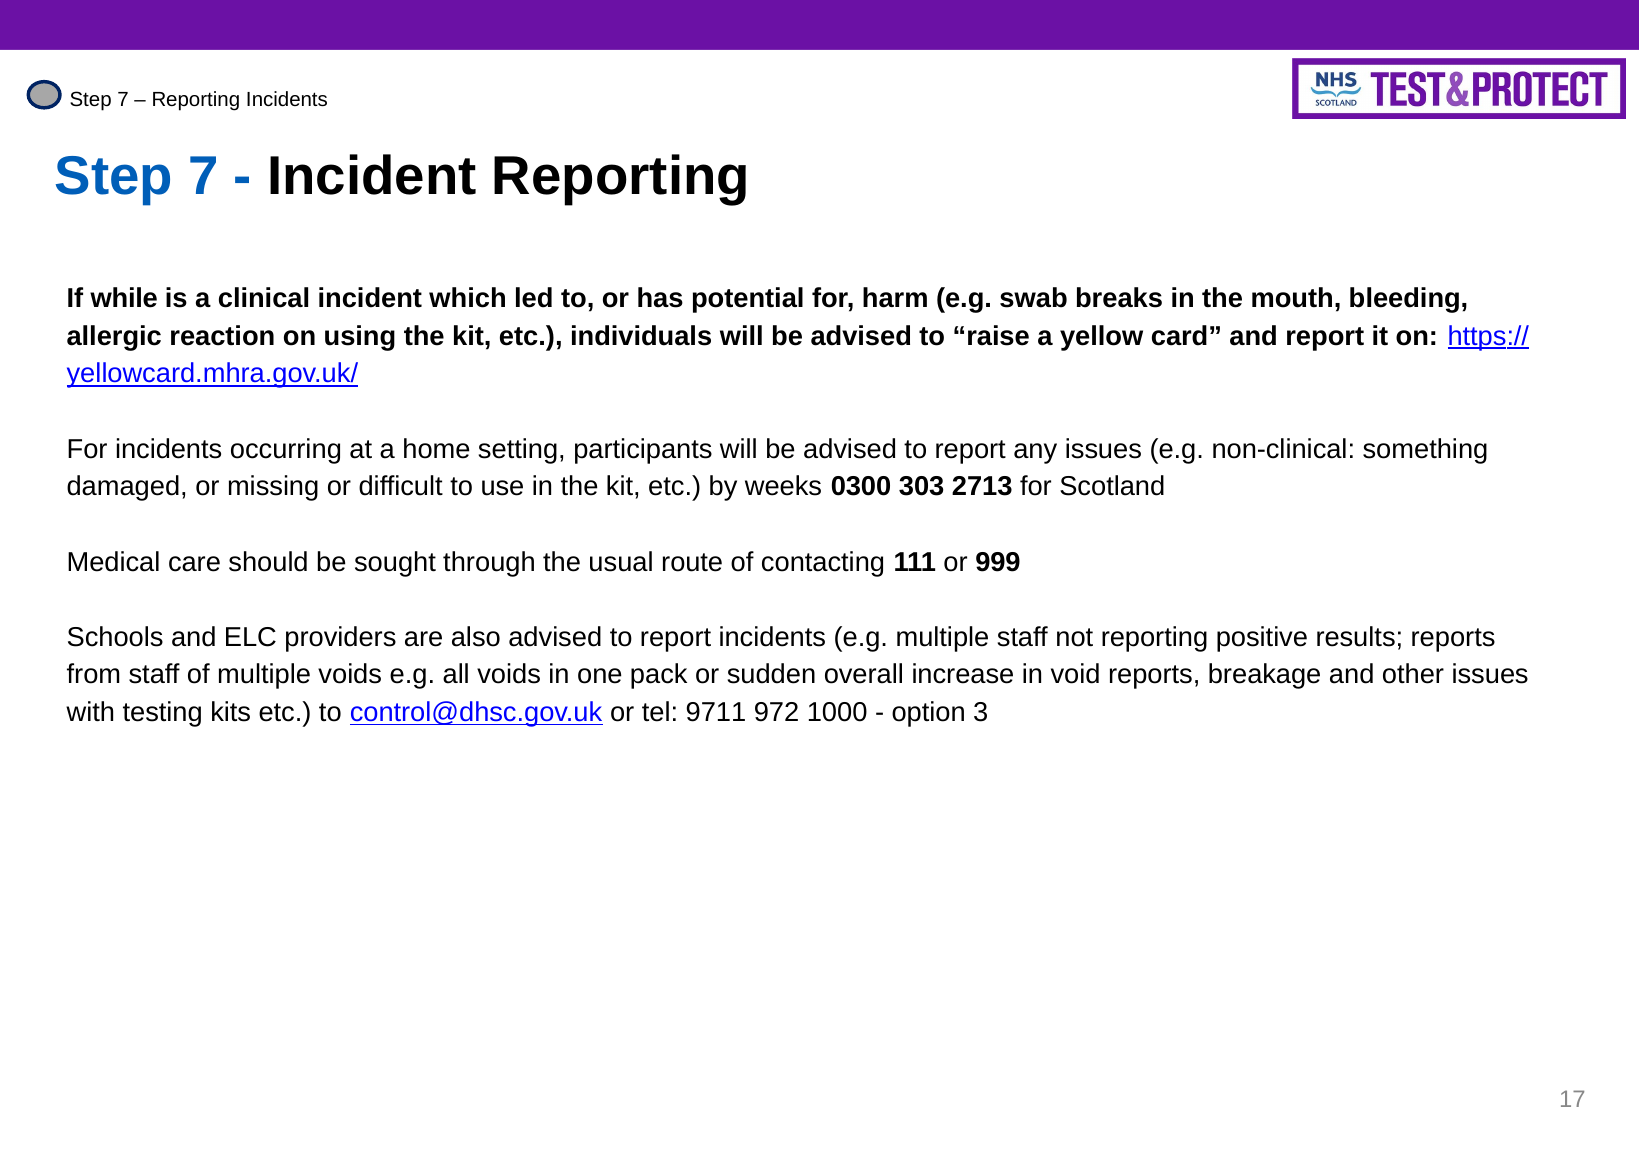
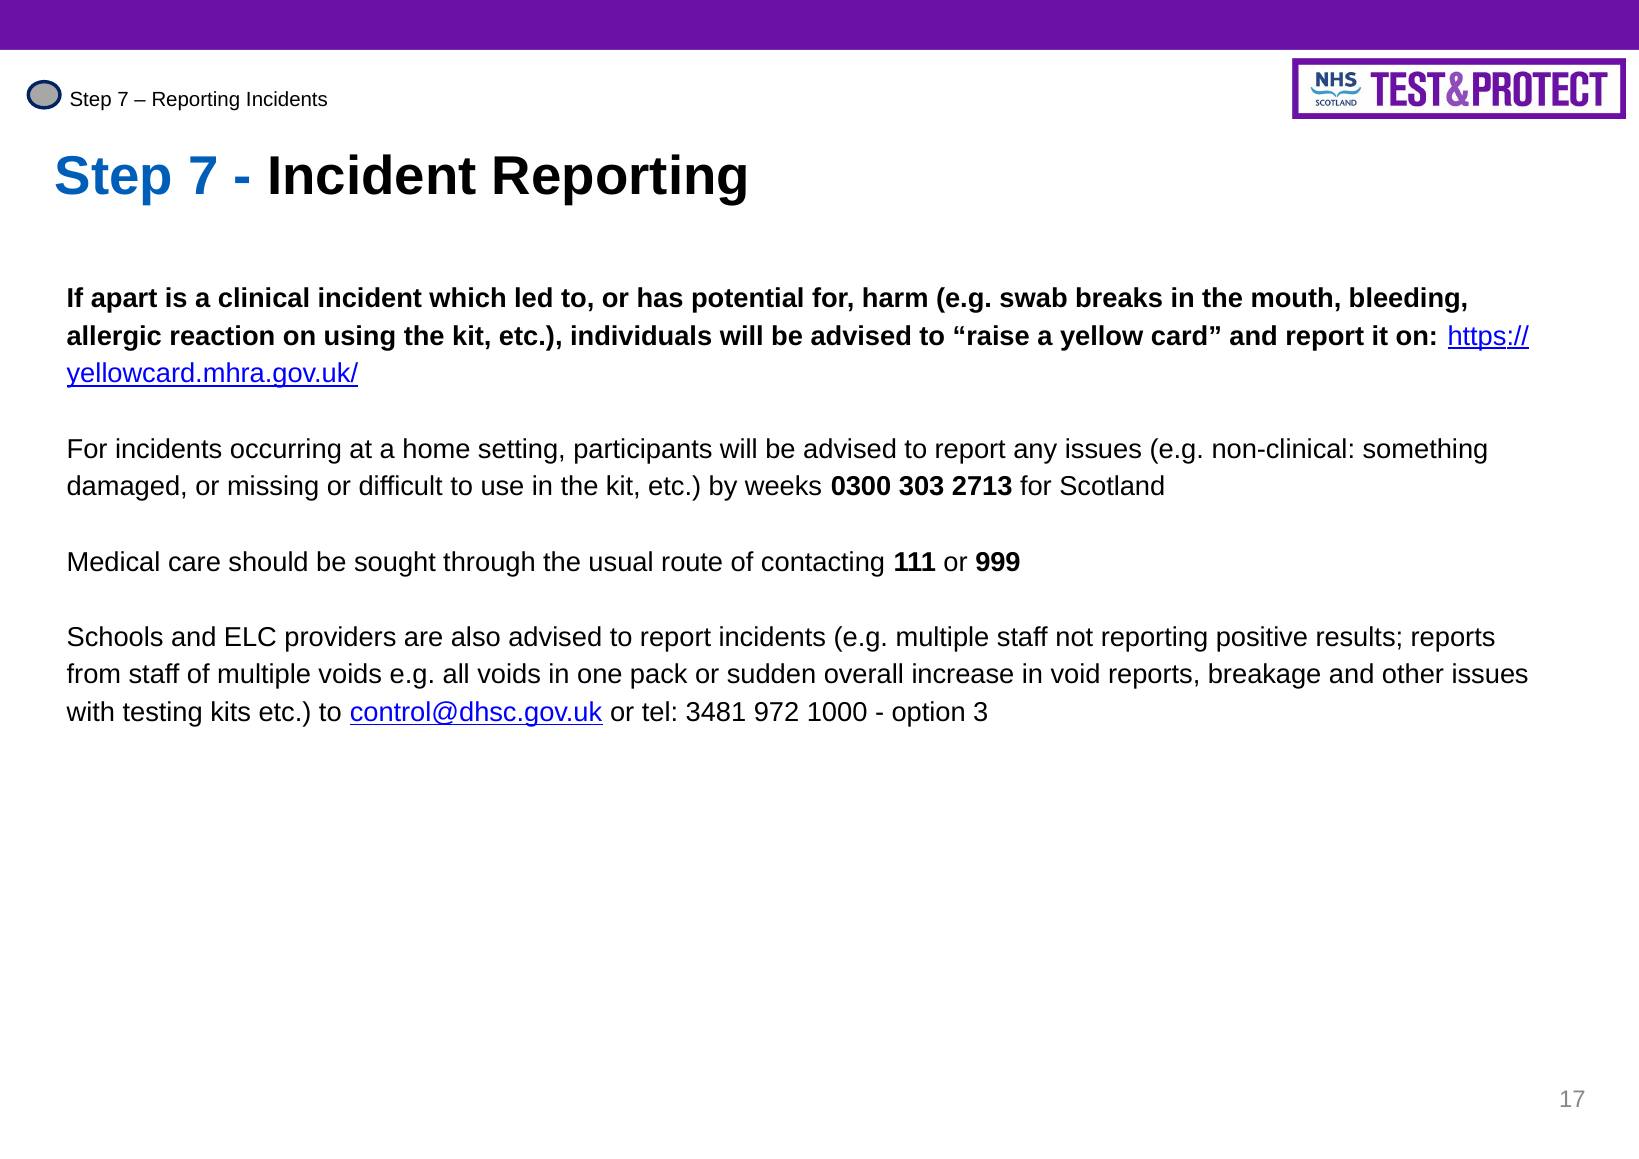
while: while -> apart (124, 299)
9711: 9711 -> 3481 (716, 713)
